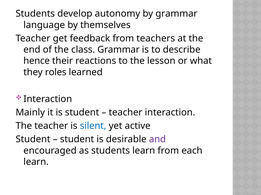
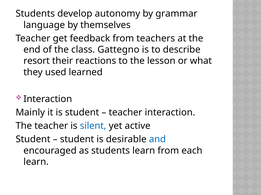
class Grammar: Grammar -> Gattegno (118, 50)
hence: hence -> resort (37, 61)
roles: roles -> used (56, 72)
and colour: purple -> blue (157, 140)
